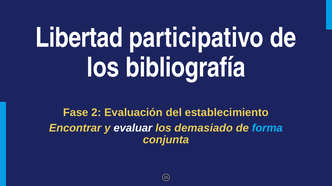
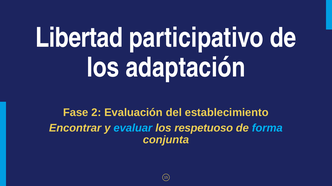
bibliografía: bibliografía -> adaptación (186, 68)
evaluar colour: white -> light blue (133, 128)
demasiado: demasiado -> respetuoso (204, 128)
